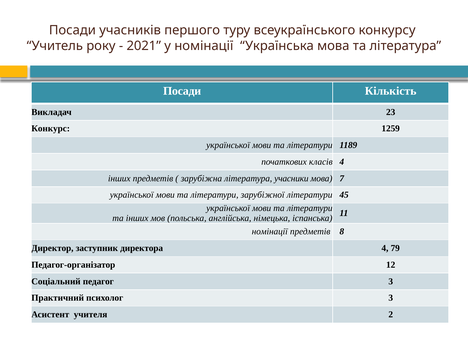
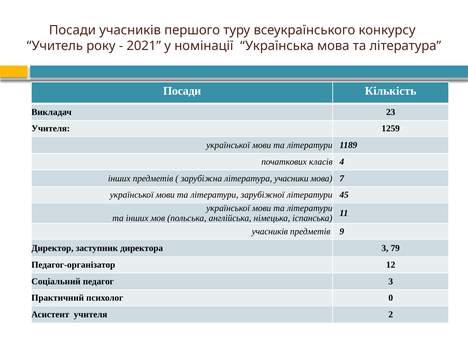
Конкурс: Конкурс -> Учителя (51, 129)
номінації: номінації -> учасників (270, 232)
8: 8 -> 9 (342, 232)
директора 4: 4 -> 3 (385, 248)
психолог 3: 3 -> 0 (391, 298)
